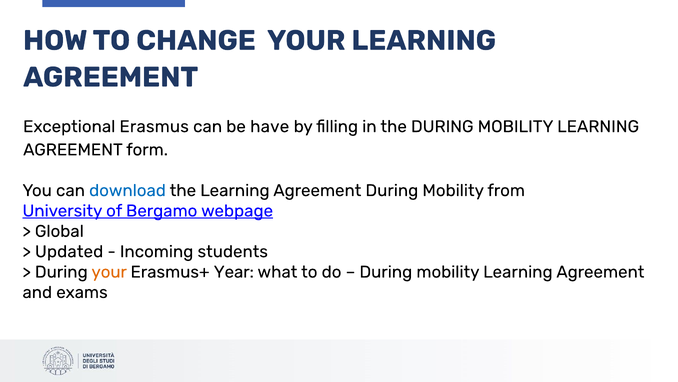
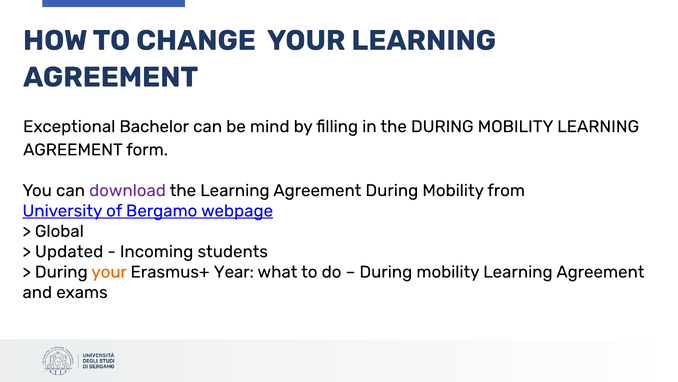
Erasmus: Erasmus -> Bachelor (154, 126)
have: have -> mind (270, 126)
download colour: blue -> purple (128, 190)
